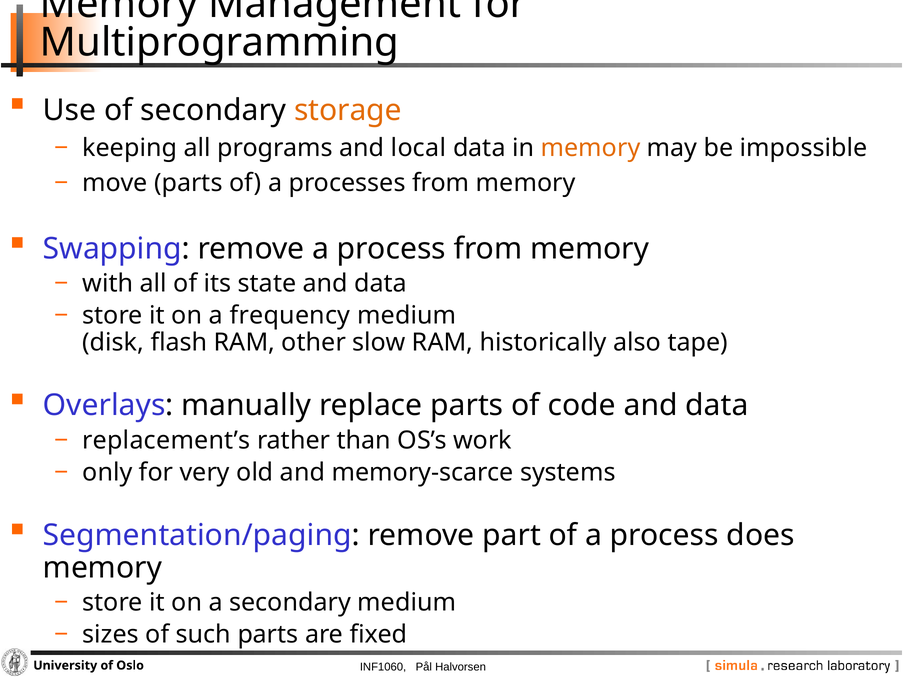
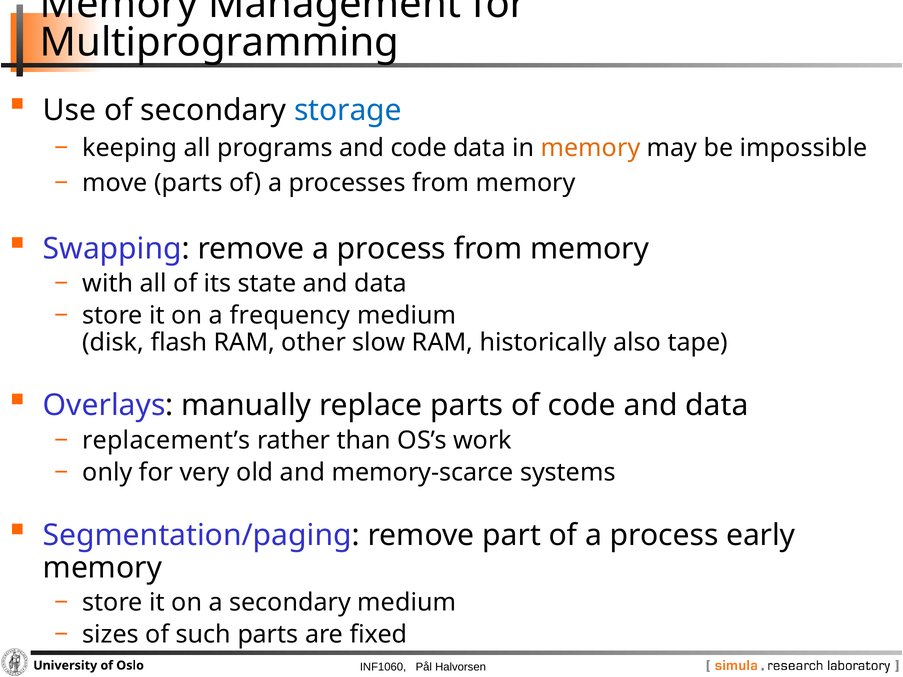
storage colour: orange -> blue (348, 110)
and local: local -> code (419, 148)
does: does -> early (761, 535)
